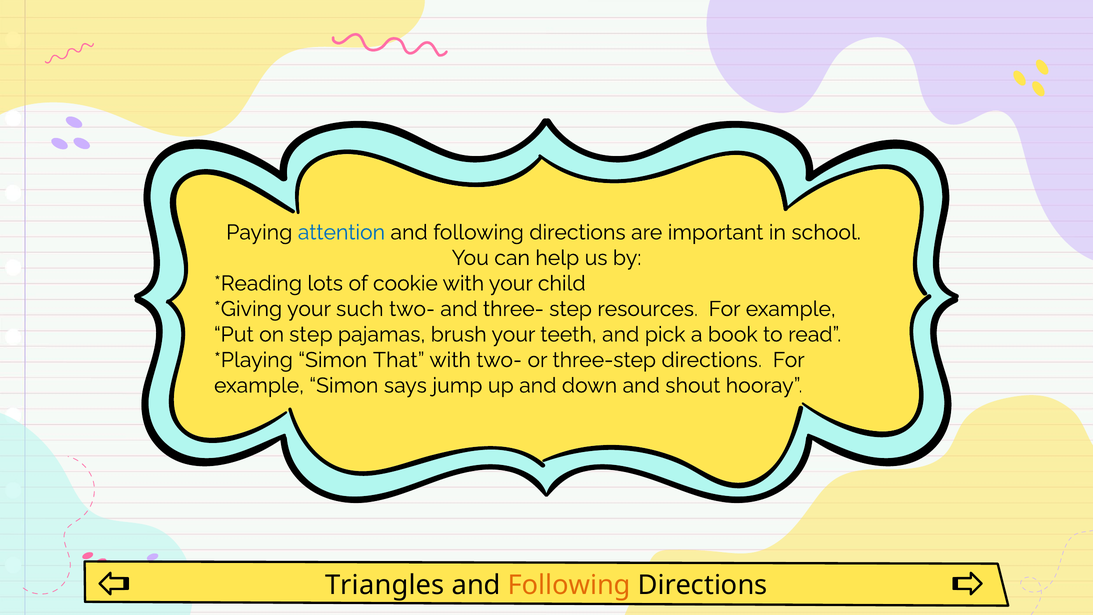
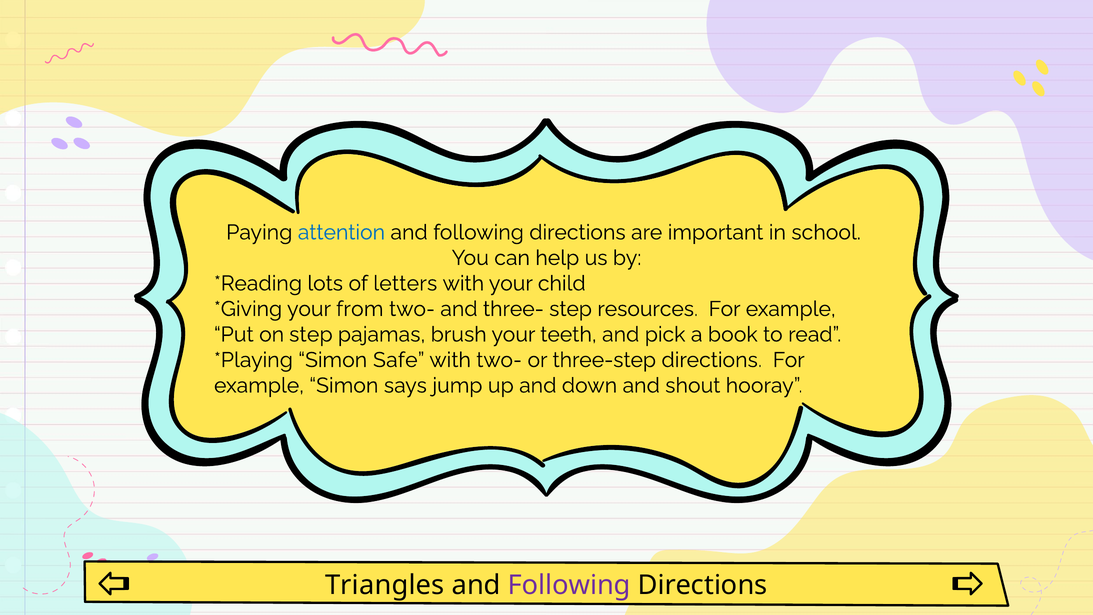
cookie: cookie -> letters (405, 283)
such: such -> from (360, 309)
That: That -> Safe (399, 360)
Following colour: orange -> purple (569, 585)
